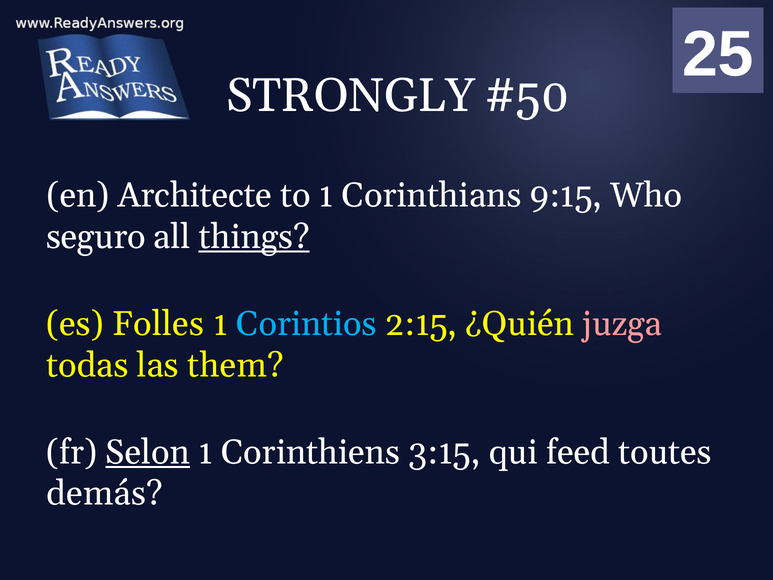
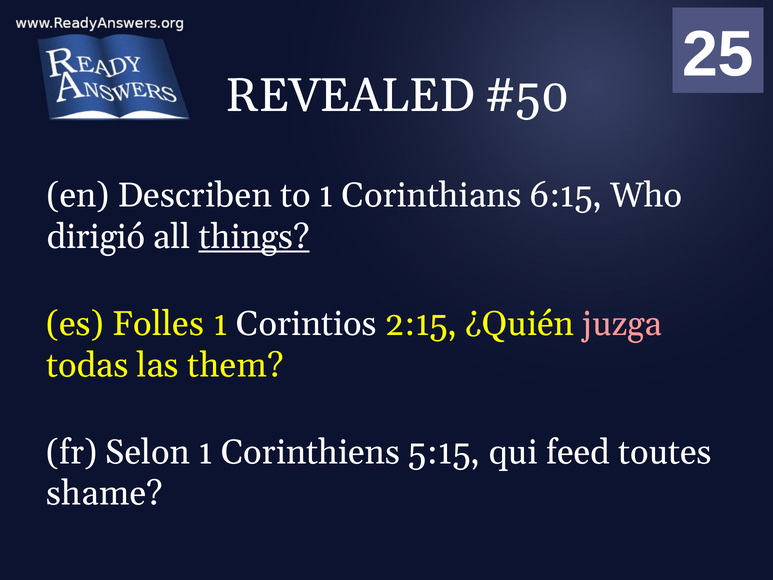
STRONGLY: STRONGLY -> REVEALED (351, 95)
Architecte: Architecte -> Describen (195, 196)
9:15: 9:15 -> 6:15 (566, 196)
seguro: seguro -> dirigió (96, 237)
Corintios colour: light blue -> white (307, 324)
Selon underline: present -> none (148, 452)
3:15: 3:15 -> 5:15 (444, 452)
demás: demás -> shame (105, 493)
